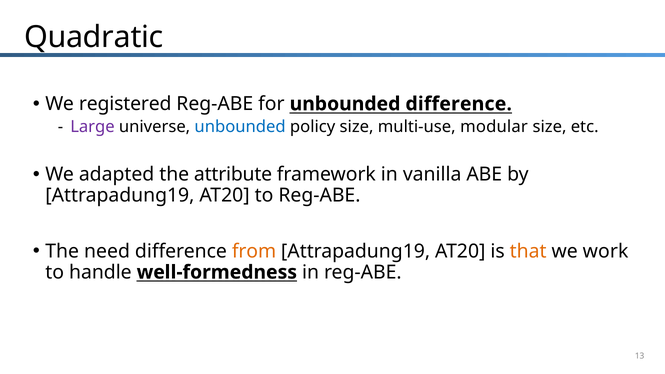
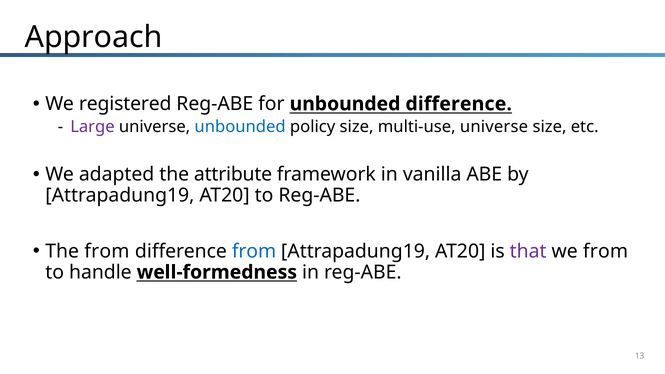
Quadratic: Quadratic -> Approach (94, 37)
multi-use modular: modular -> universe (494, 127)
The need: need -> from (107, 251)
from colour: orange -> blue (254, 251)
that colour: orange -> purple (528, 251)
we work: work -> from (605, 251)
